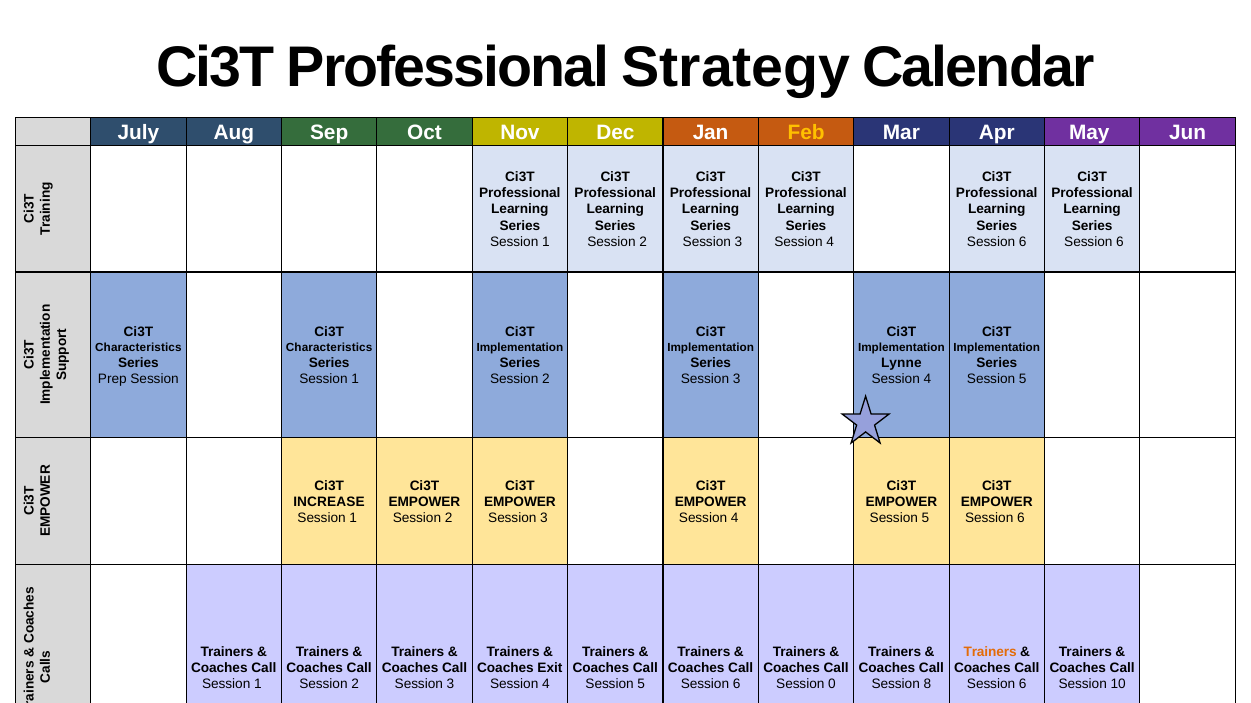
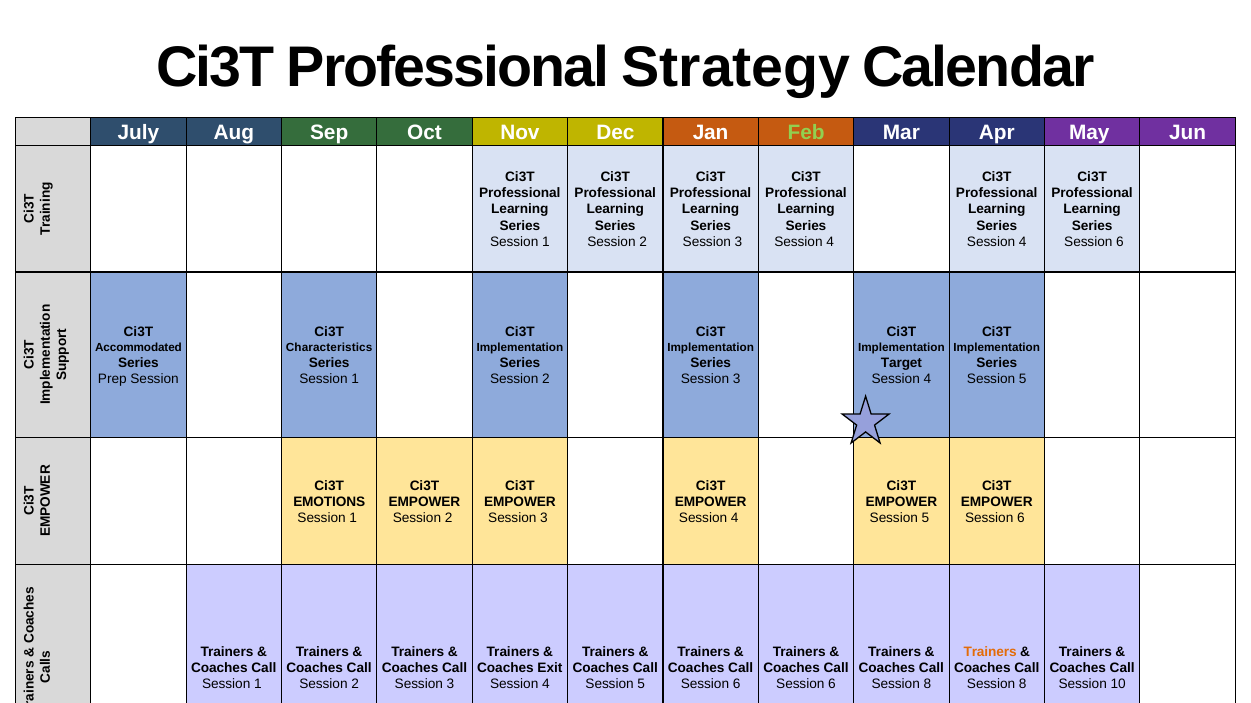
Feb colour: yellow -> light green (806, 133)
6: 6 -> 4 (1023, 242)
Characteristics: Characteristics -> Accommodated (138, 348)
Lynne: Lynne -> Target (901, 363)
INCREASE: INCREASE -> EMOTIONS (329, 502)
0: 0 -> 6 (832, 685)
6: 6 -> 8 (1023, 685)
